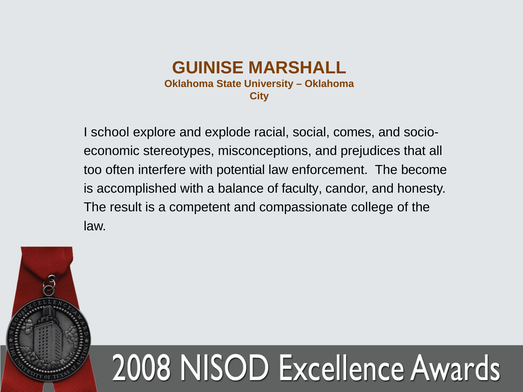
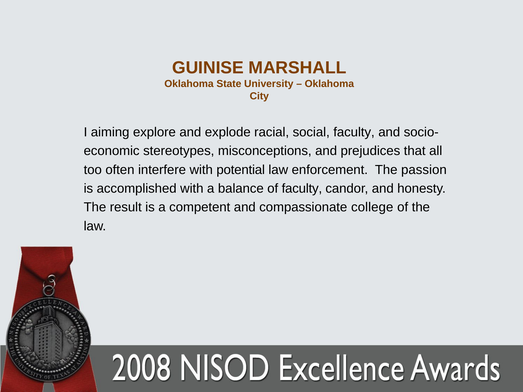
school: school -> aiming (110, 132)
social comes: comes -> faculty (354, 132)
become: become -> passion (424, 170)
